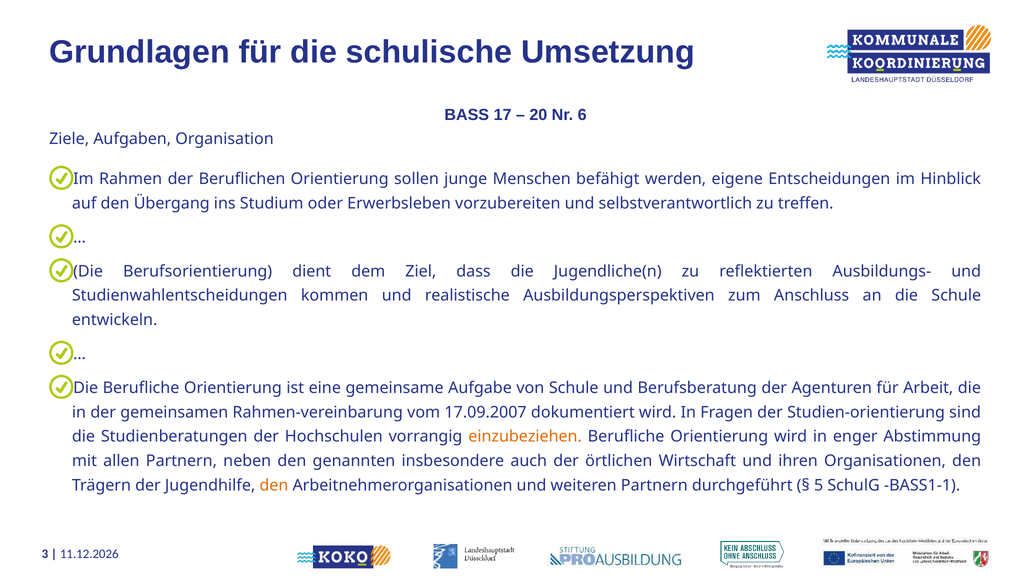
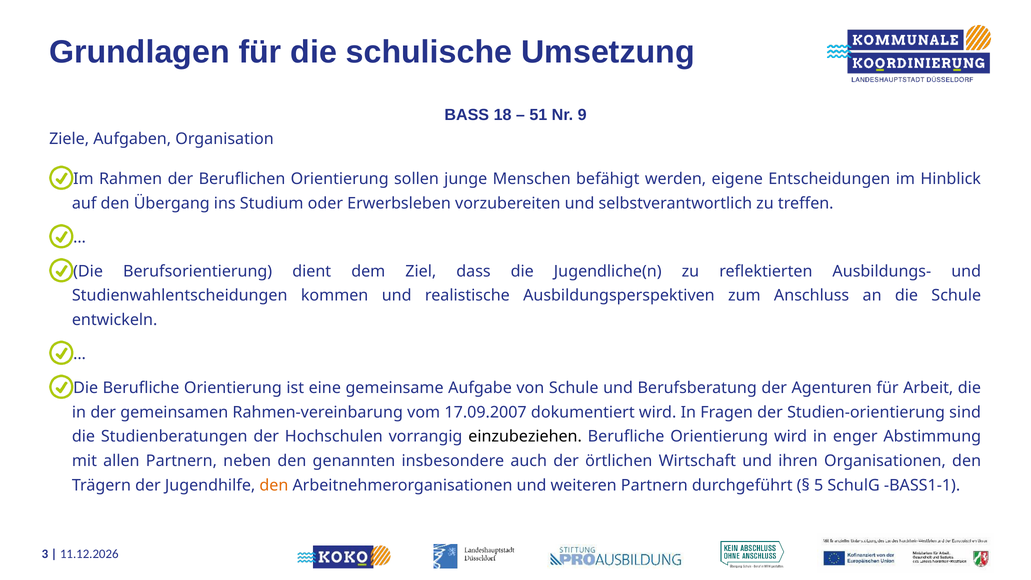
17: 17 -> 18 (503, 115)
20: 20 -> 51 (538, 115)
6: 6 -> 9 (582, 115)
einzubeziehen colour: orange -> black (525, 437)
